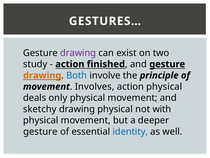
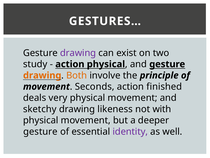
action finished: finished -> physical (106, 64)
Both colour: blue -> orange (77, 75)
Involves: Involves -> Seconds (95, 86)
action physical: physical -> finished (164, 86)
only: only -> very (58, 98)
drawing physical: physical -> likeness (115, 109)
identity colour: blue -> purple (130, 131)
